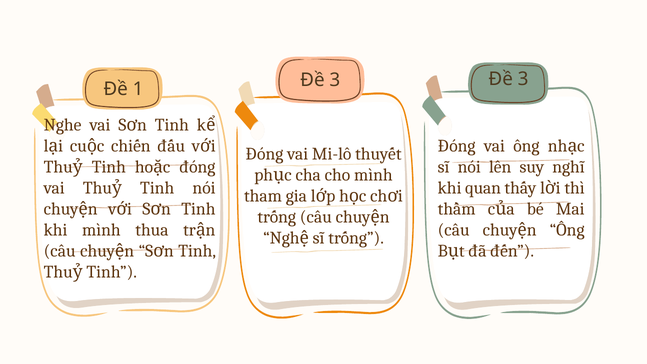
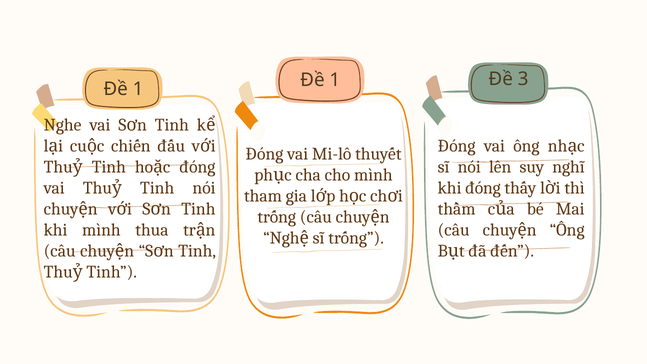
3: 3 -> 1 (335, 80)
khi quan: quan -> đóng (483, 188)
